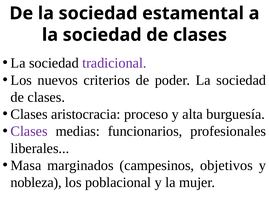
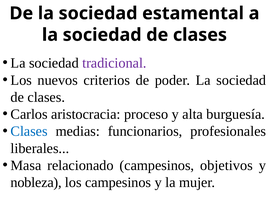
Clases: Clases -> Carlos (29, 114)
Clases colour: purple -> blue (29, 131)
marginados: marginados -> relacionado (80, 165)
los poblacional: poblacional -> campesinos (118, 182)
